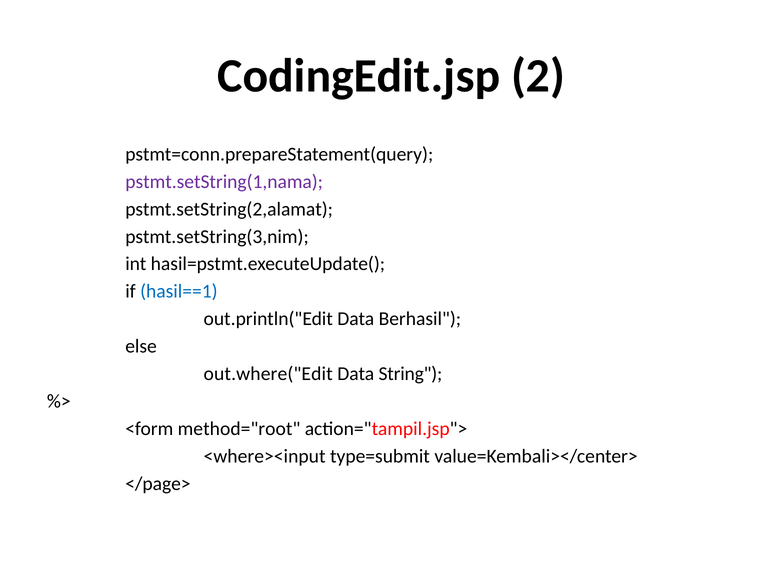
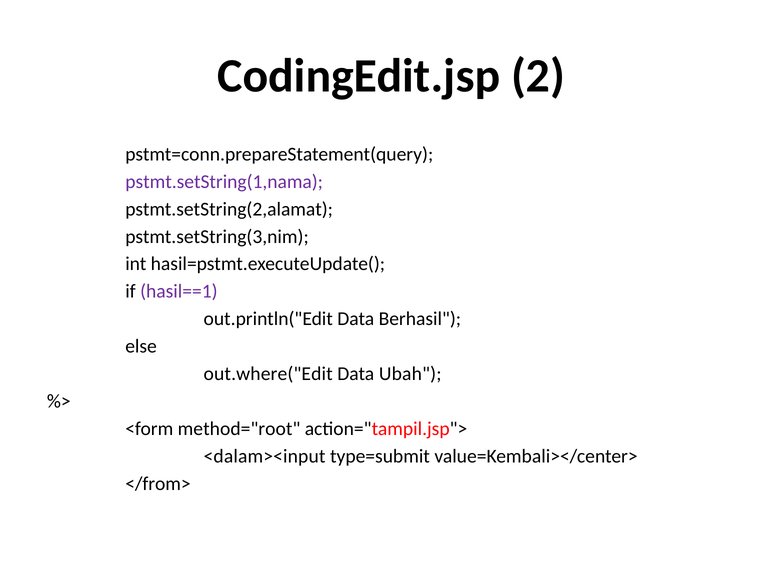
hasil==1 colour: blue -> purple (179, 291)
String: String -> Ubah (410, 373)
<where><input: <where><input -> <dalam><input (265, 456)
</page>: </page> -> </from> (158, 483)
